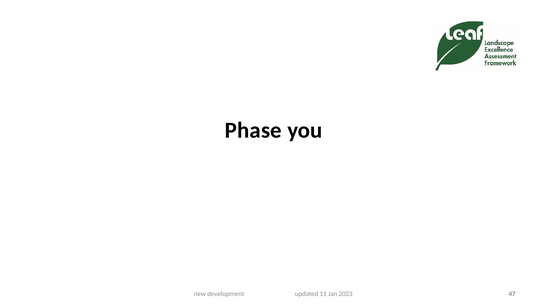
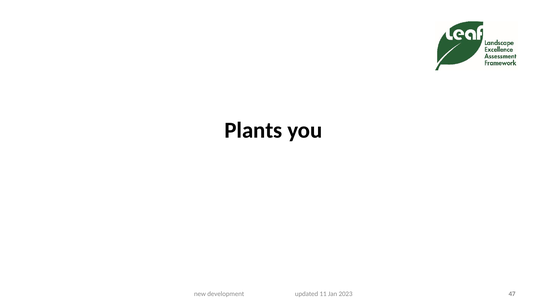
Phase: Phase -> Plants (253, 130)
